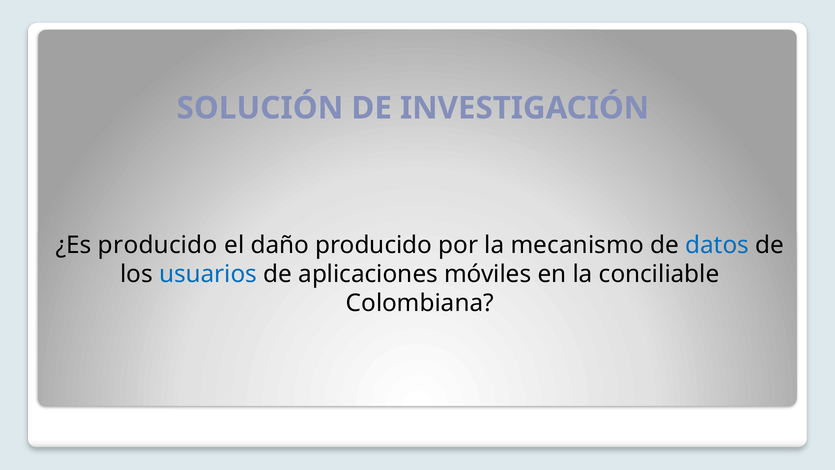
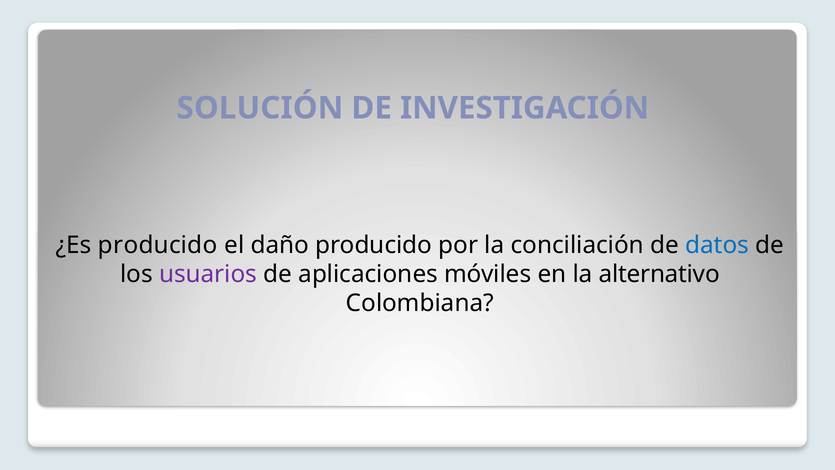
mecanismo: mecanismo -> conciliación (577, 245)
usuarios colour: blue -> purple (208, 274)
conciliable: conciliable -> alternativo (659, 274)
